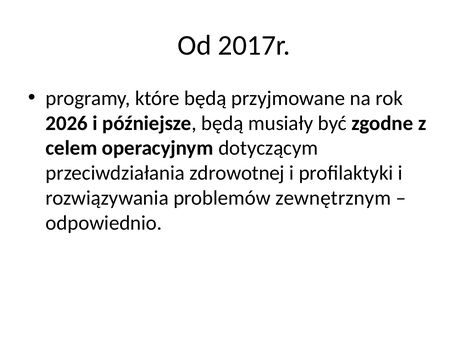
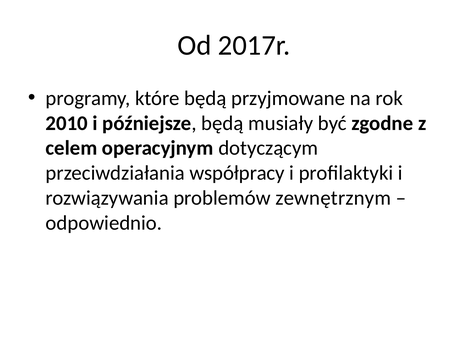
2026: 2026 -> 2010 (67, 123)
zdrowotnej: zdrowotnej -> współpracy (237, 173)
